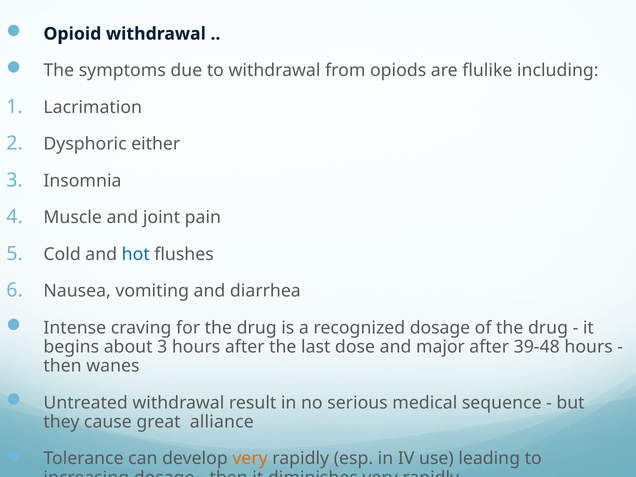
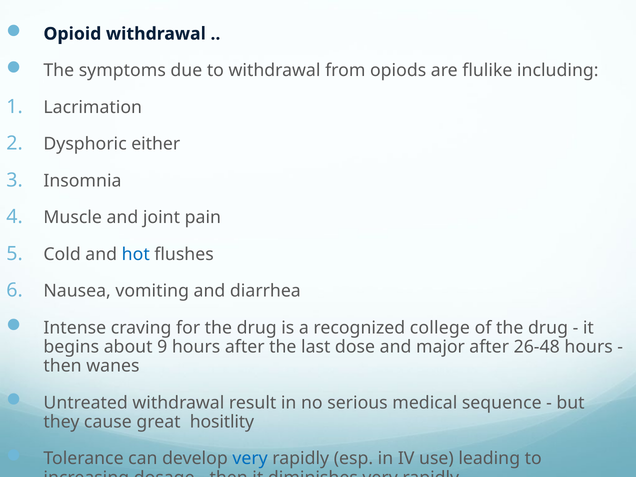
recognized dosage: dosage -> college (440, 328)
about 3: 3 -> 9 (162, 347)
39-48: 39-48 -> 26-48 (537, 347)
alliance: alliance -> hositlity (222, 422)
very colour: orange -> blue (250, 459)
